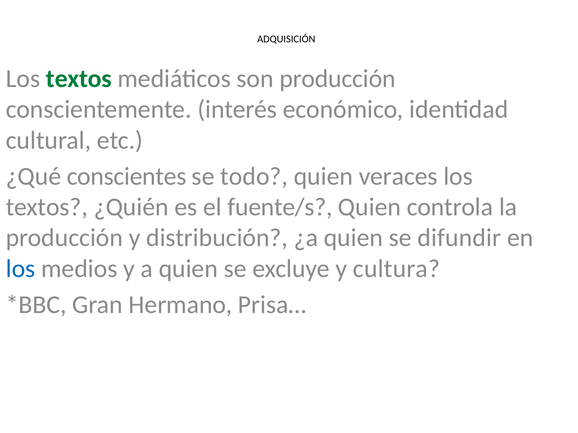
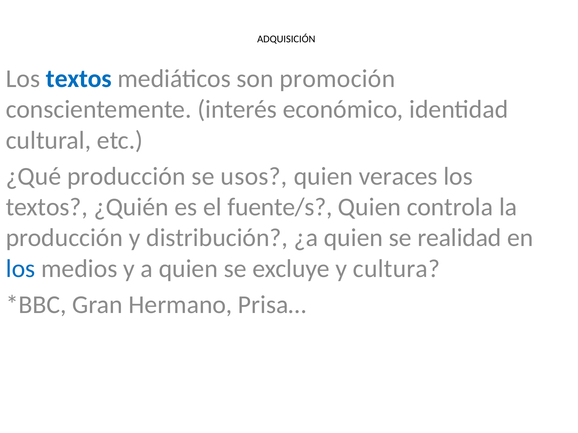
textos colour: green -> blue (79, 79)
son producción: producción -> promoción (337, 79)
¿Qué conscientes: conscientes -> producción (126, 176)
todo: todo -> usos (254, 176)
difundir: difundir -> realidad (459, 238)
